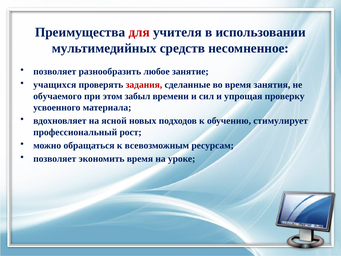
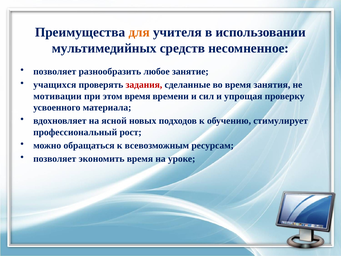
для colour: red -> orange (139, 32)
обучаемого: обучаемого -> мотивации (57, 96)
этом забыл: забыл -> время (138, 96)
